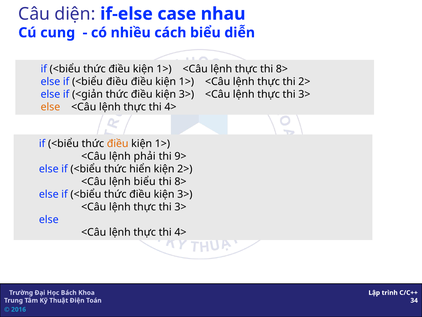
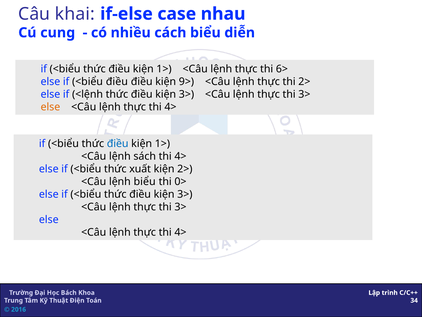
diện: diện -> khai (75, 14)
thực thi 8>: 8> -> 6> (282, 69)
1>: 1> -> 9> (186, 82)
<giản: <giản -> <lệnh (88, 94)
điều colour: orange -> blue (118, 143)
phải: phải -> sách (145, 156)
9>: 9> -> 4> (180, 156)
hiển: hiển -> xuất (140, 169)
8>: 8> -> 0> (180, 181)
